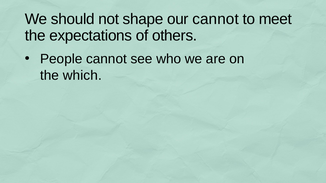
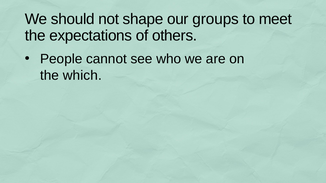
our cannot: cannot -> groups (216, 19)
